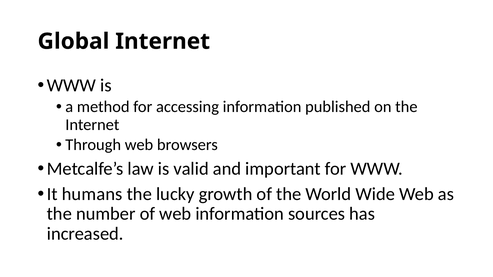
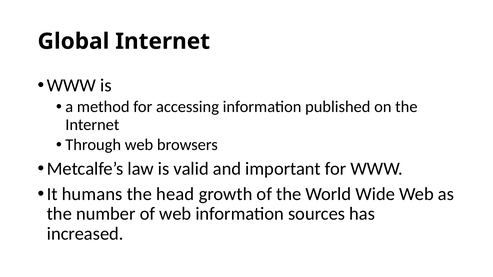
lucky: lucky -> head (175, 194)
